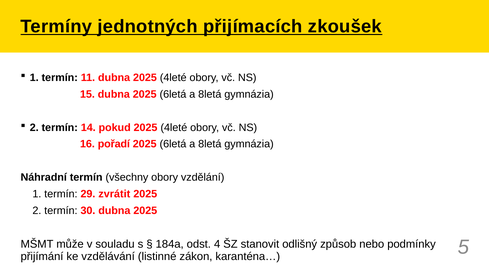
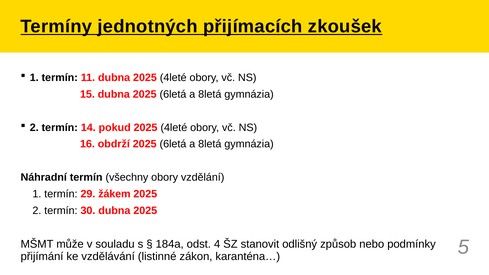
pořadí: pořadí -> obdrží (114, 144)
zvrátit: zvrátit -> žákem (114, 194)
